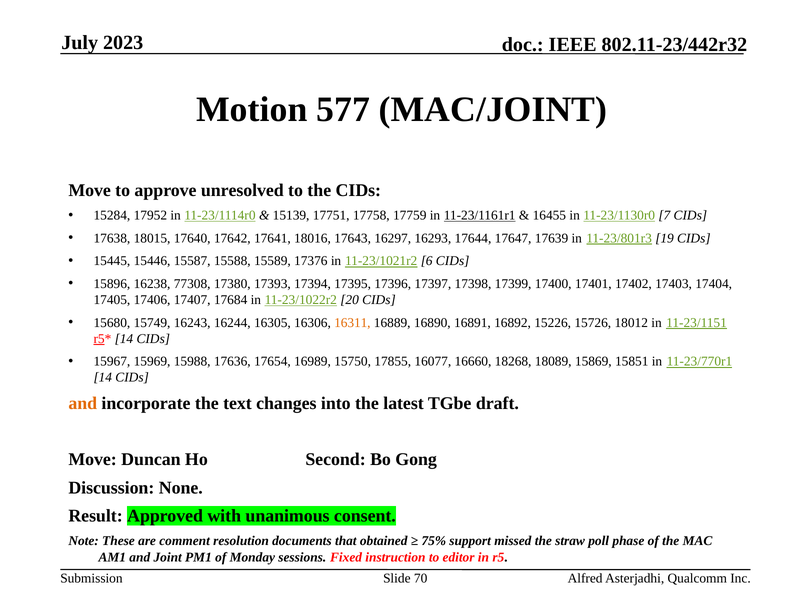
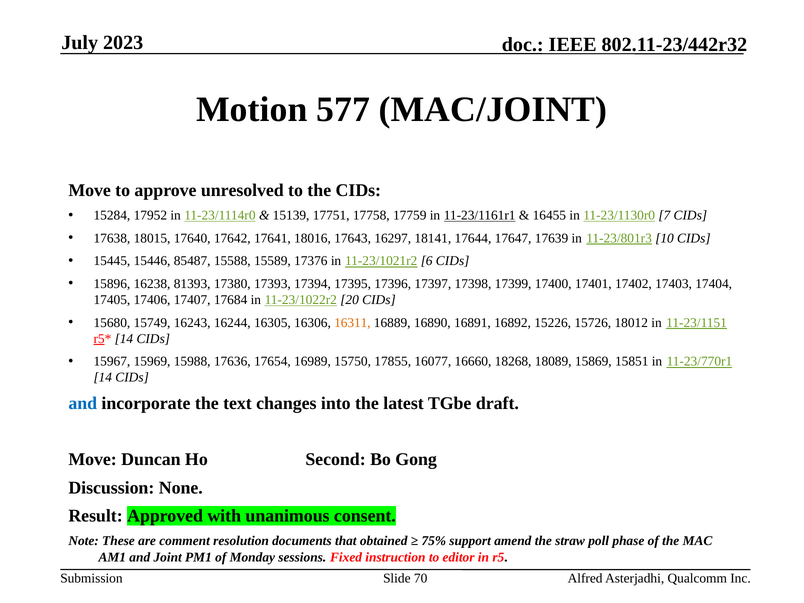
16293: 16293 -> 18141 (433, 238)
19: 19 -> 10 (665, 238)
15587: 15587 -> 85487 (192, 261)
77308: 77308 -> 81393 (192, 284)
and colour: orange -> blue (83, 403)
missed: missed -> amend (513, 541)
